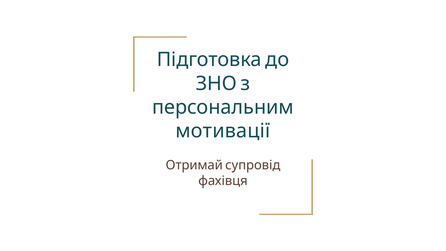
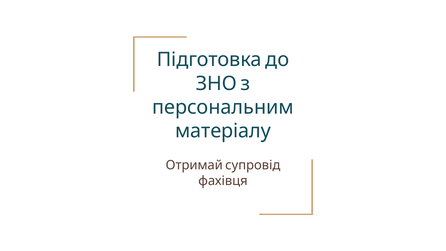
мотивації: мотивації -> матеріалу (223, 131)
